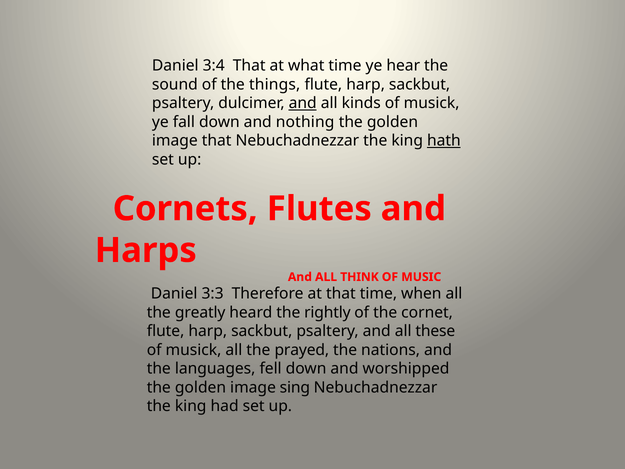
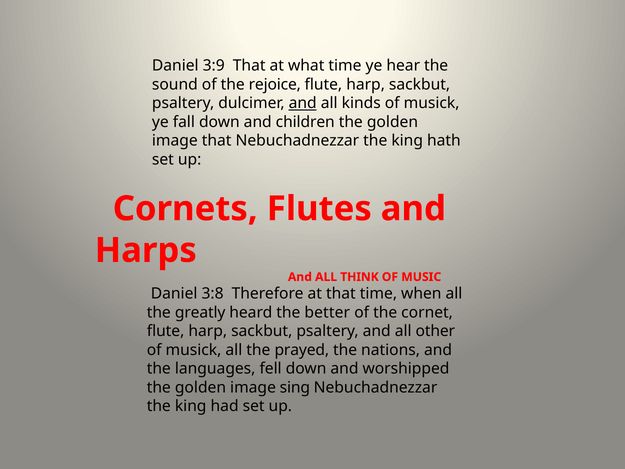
3:4: 3:4 -> 3:9 (214, 66)
things: things -> rejoice (275, 84)
nothing: nothing -> children (305, 122)
hath underline: present -> none (444, 141)
3:3: 3:3 -> 3:8 (213, 294)
rightly: rightly -> better (327, 312)
these: these -> other (435, 331)
